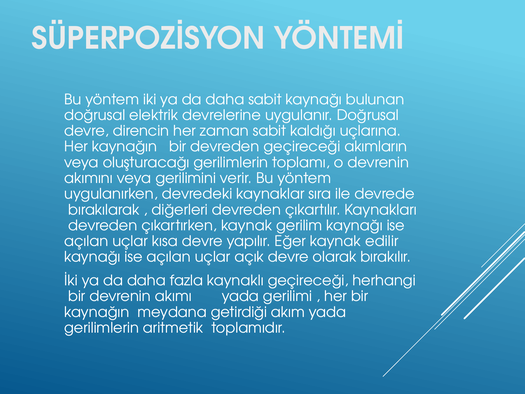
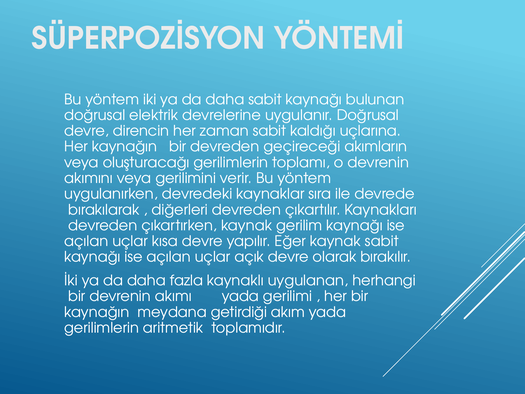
kaynak edilir: edilir -> sabit (382, 241)
kaynaklı geçireceği: geçireceği -> uygulanan (308, 281)
